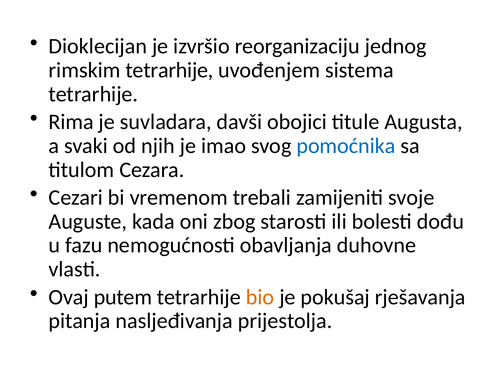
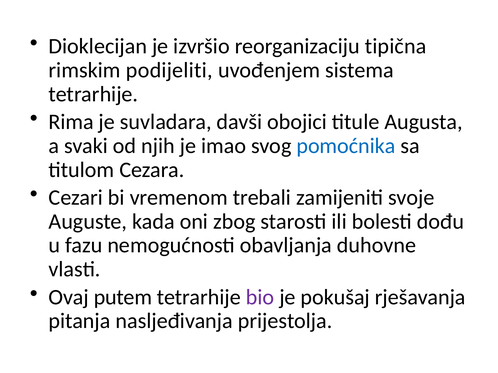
jednog: jednog -> tipična (396, 46)
rimskim tetrarhije: tetrarhije -> podijeliti (169, 70)
bio colour: orange -> purple (260, 298)
